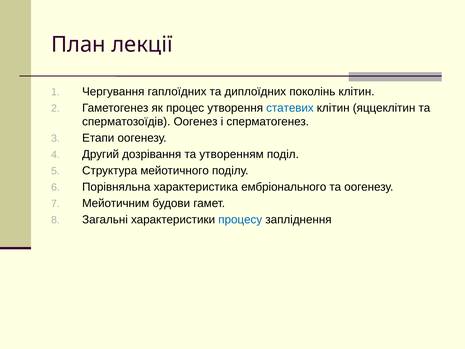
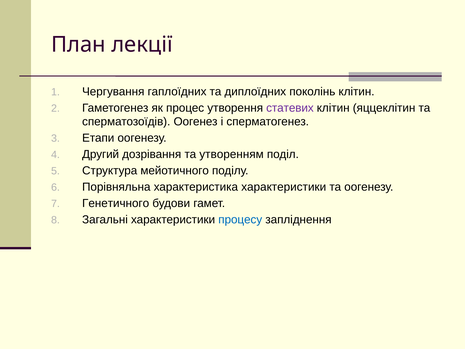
статевих colour: blue -> purple (290, 108)
характеристика ембріонального: ембріонального -> характеристики (284, 187)
Мейотичним: Мейотичним -> Генетичного (116, 203)
